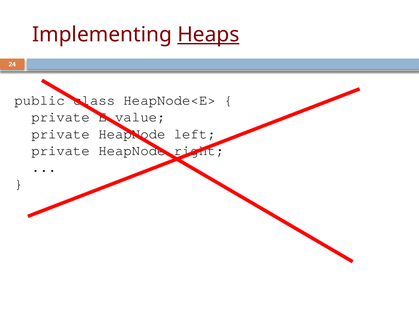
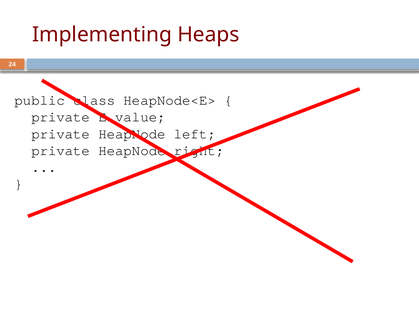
Heaps underline: present -> none (208, 35)
